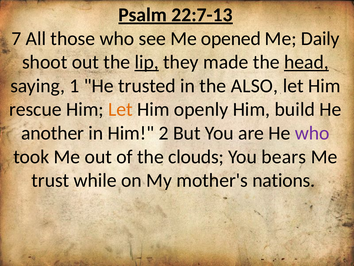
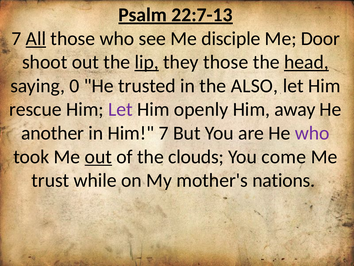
All underline: none -> present (36, 38)
opened: opened -> disciple (231, 38)
Daily: Daily -> Door (320, 38)
they made: made -> those (226, 62)
1: 1 -> 0 (74, 86)
Let colour: orange -> purple (120, 109)
build: build -> away (295, 109)
Him 2: 2 -> 7 (164, 133)
out underline: none -> present (98, 156)
bears: bears -> come (284, 156)
